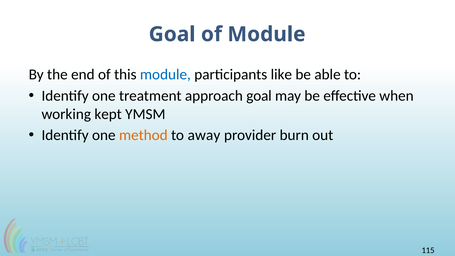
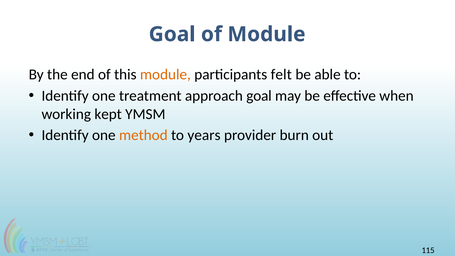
module colour: blue -> orange (165, 75)
like: like -> felt (281, 75)
away: away -> years (204, 135)
